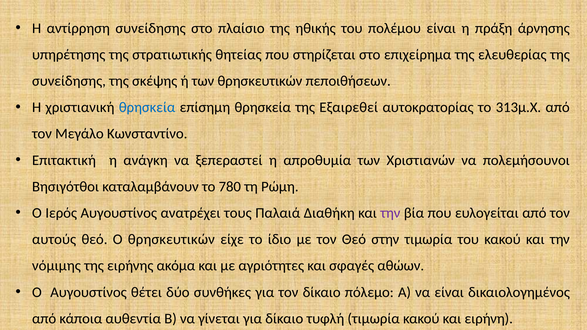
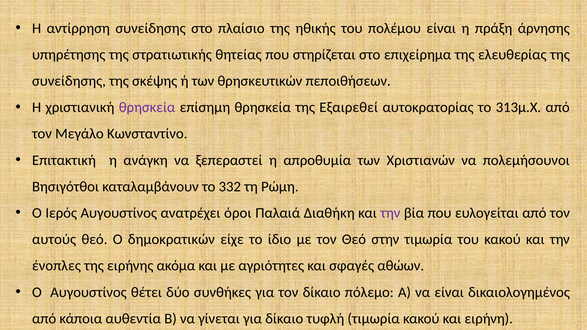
θρησκεία colour: blue -> purple (147, 107)
780: 780 -> 332 (230, 187)
τους: τους -> όροι (238, 213)
Ο θρησκευτικών: θρησκευτικών -> δημοκρατικών (171, 239)
νόμιμης: νόμιμης -> ένοπλες (56, 266)
